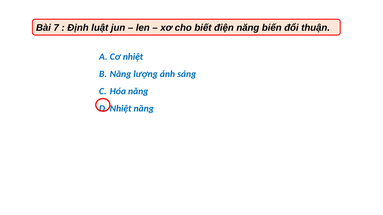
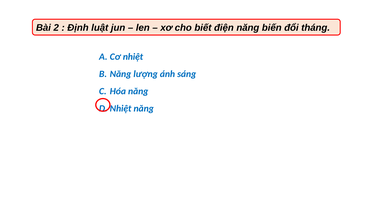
7: 7 -> 2 (56, 28)
thuận: thuận -> tháng (316, 28)
